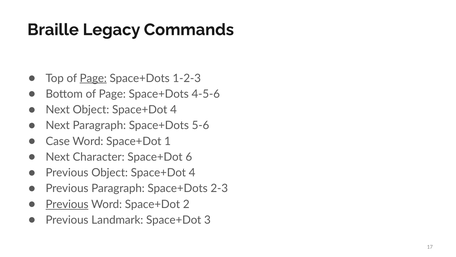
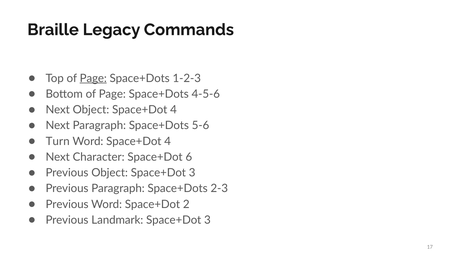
Case: Case -> Turn (58, 141)
Word Space+Dot 1: 1 -> 4 (168, 141)
Previous Object Space+Dot 4: 4 -> 3 (192, 172)
Previous underline: present -> none (67, 204)
